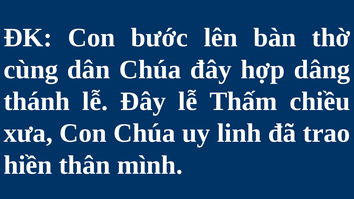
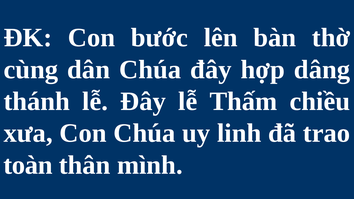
hiền: hiền -> toàn (28, 165)
